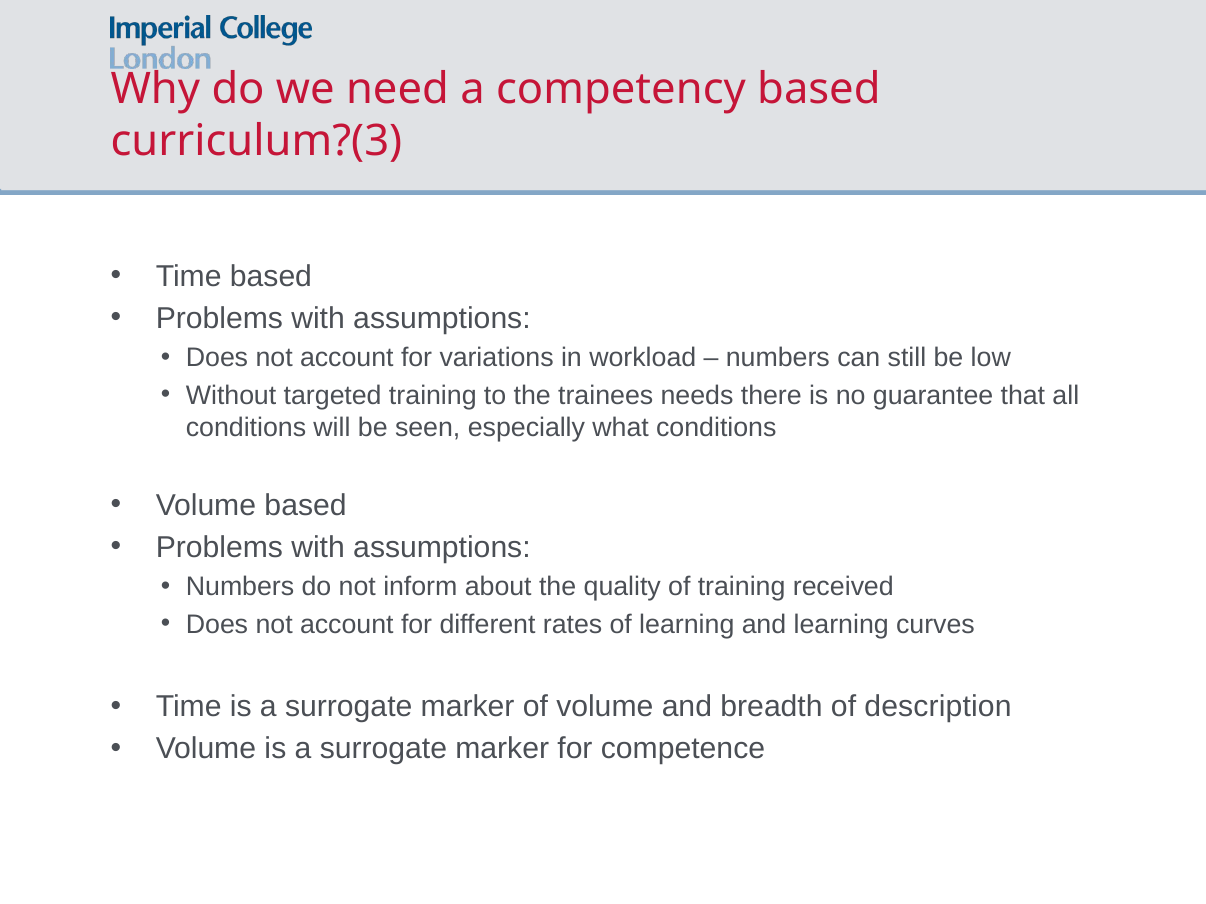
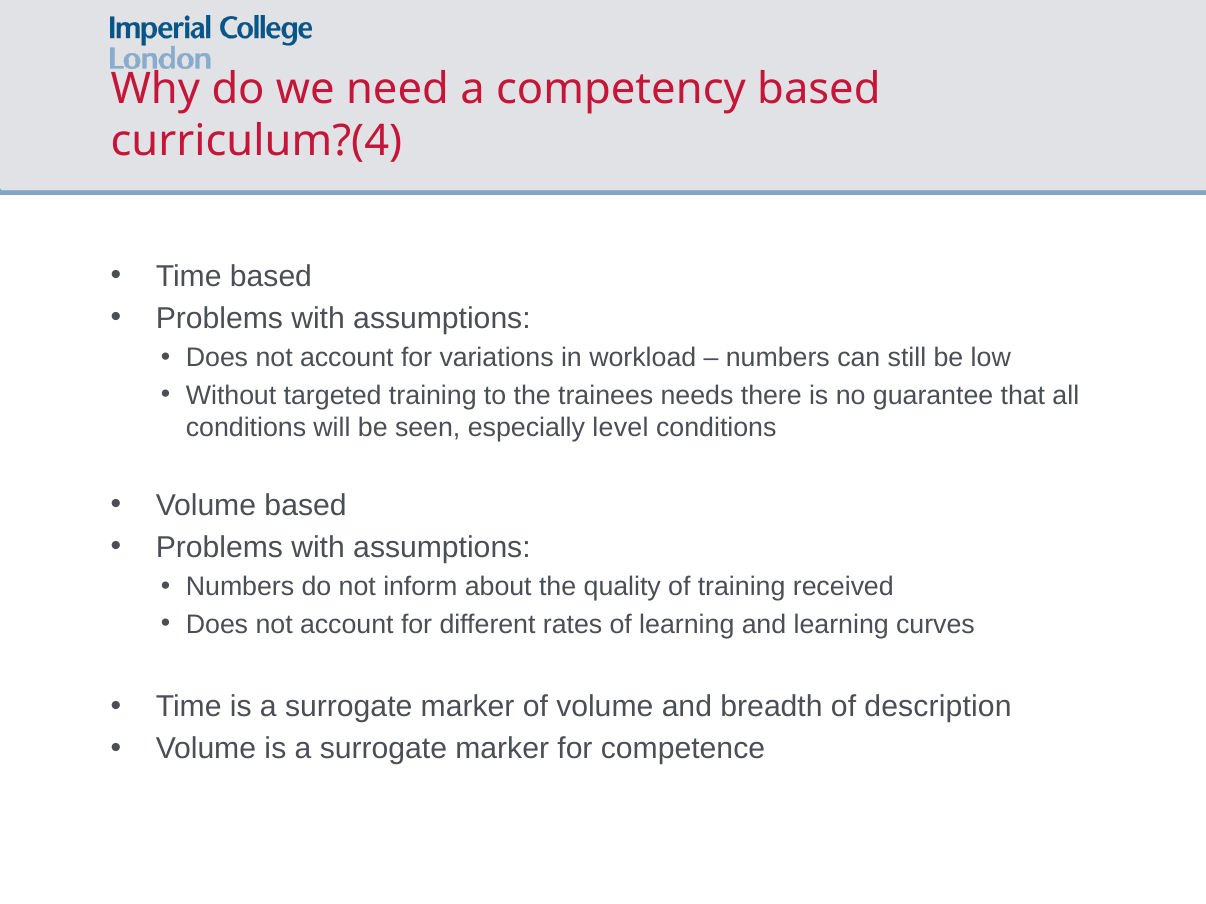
curriculum?(3: curriculum?(3 -> curriculum?(4 (256, 141)
what: what -> level (621, 428)
